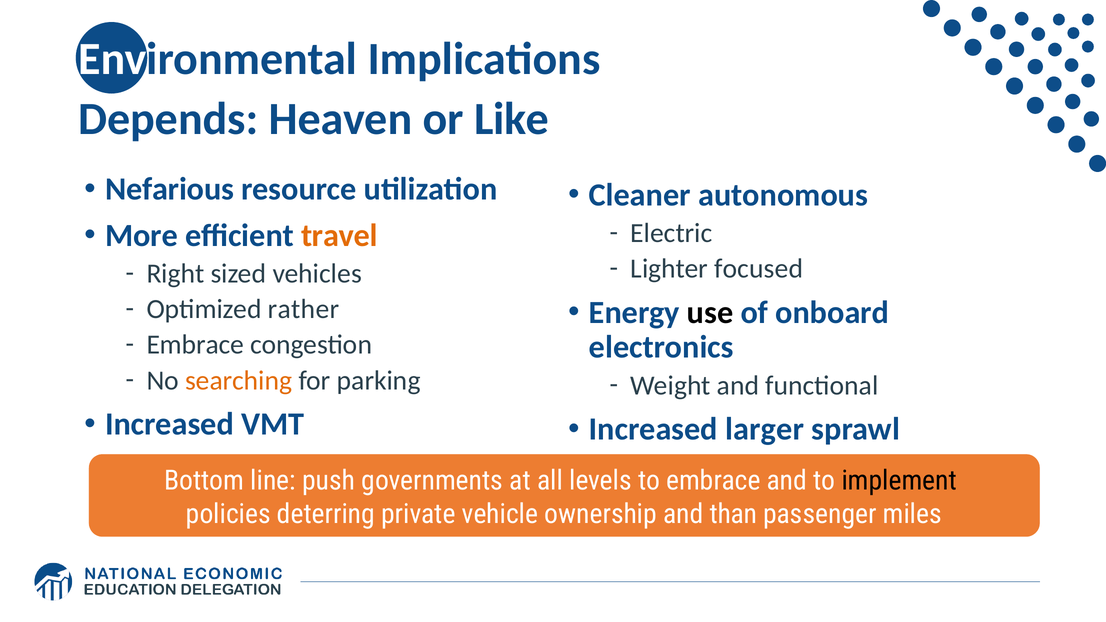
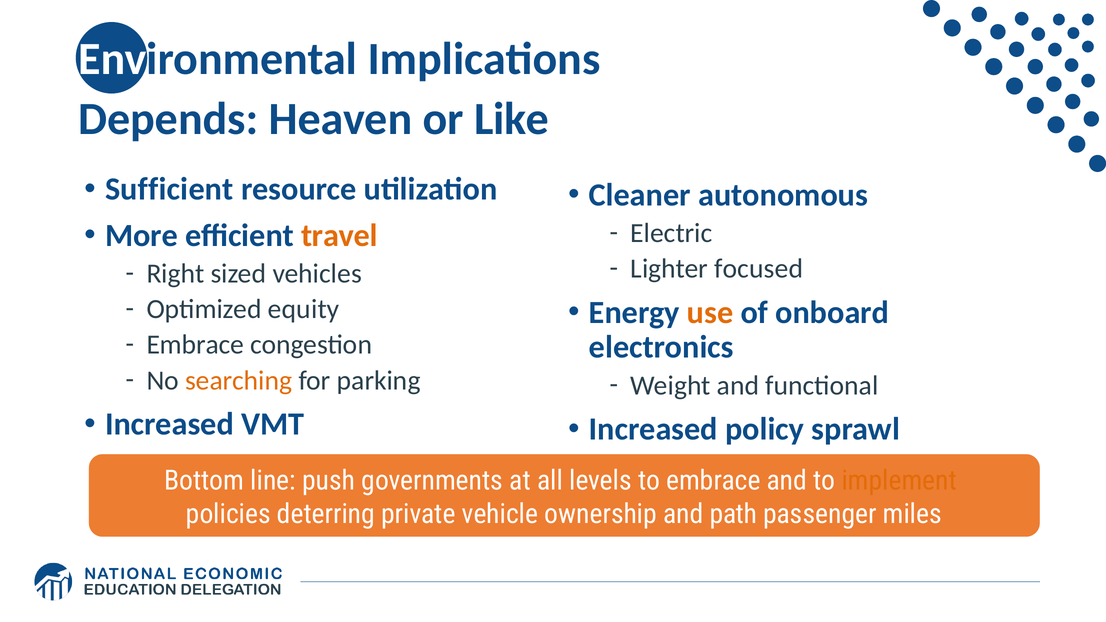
Nefarious: Nefarious -> Sufficient (169, 189)
use colour: black -> orange (710, 313)
rather: rather -> equity (304, 309)
larger: larger -> policy (765, 429)
implement colour: black -> orange (899, 481)
than: than -> path (733, 514)
